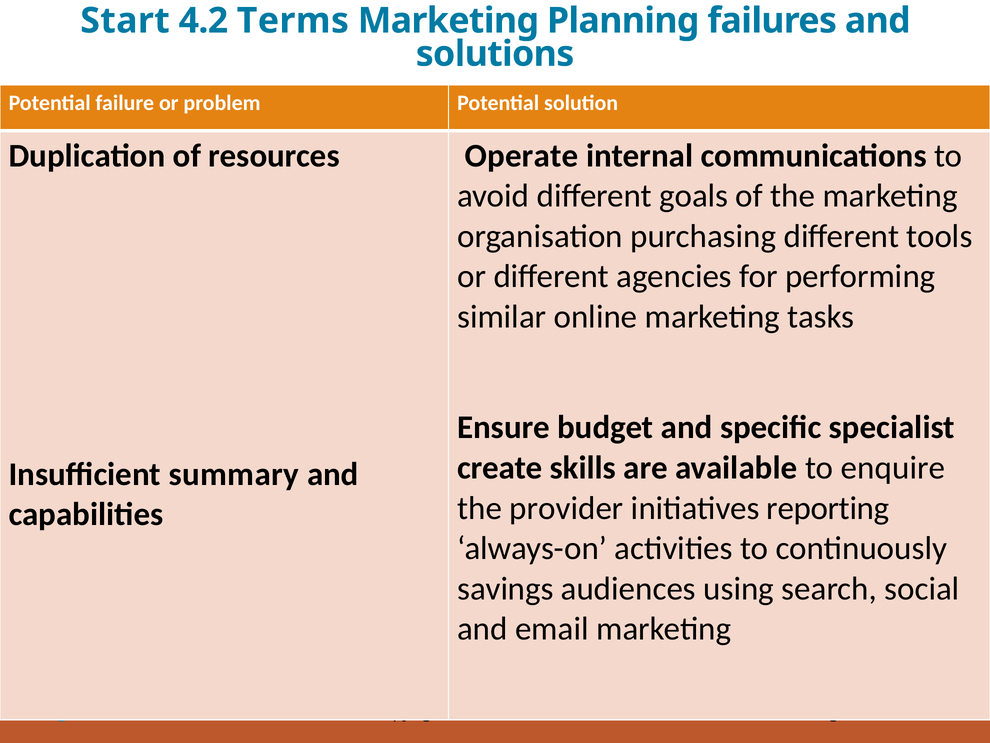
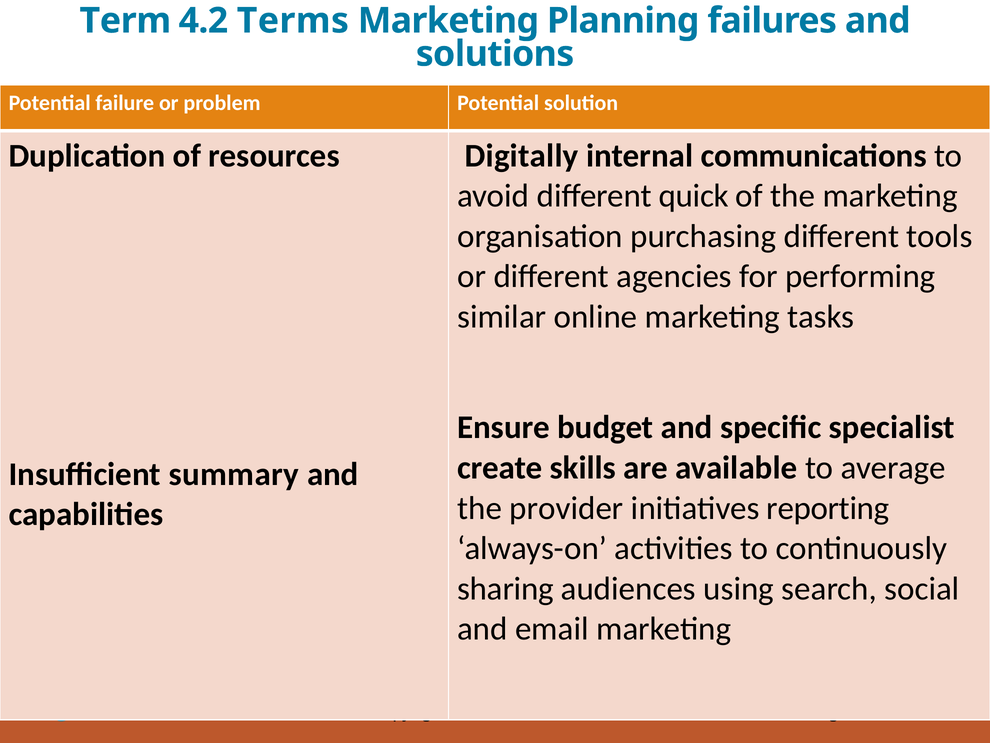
Start: Start -> Term (125, 21)
Operate: Operate -> Digitally (522, 155)
goals: goals -> quick (694, 196)
enquire: enquire -> average (893, 468)
savings: savings -> sharing (505, 588)
